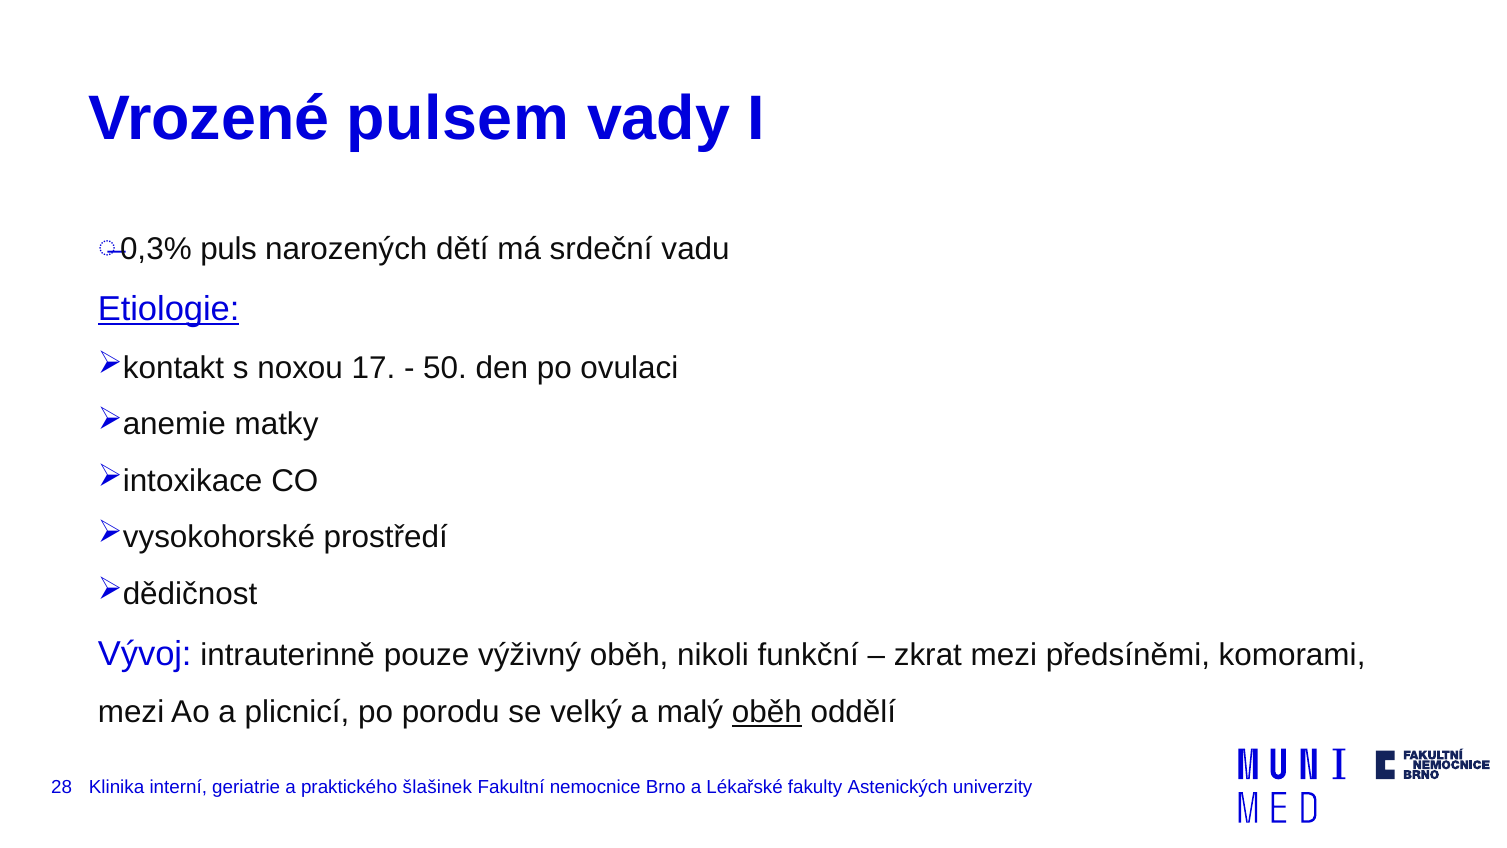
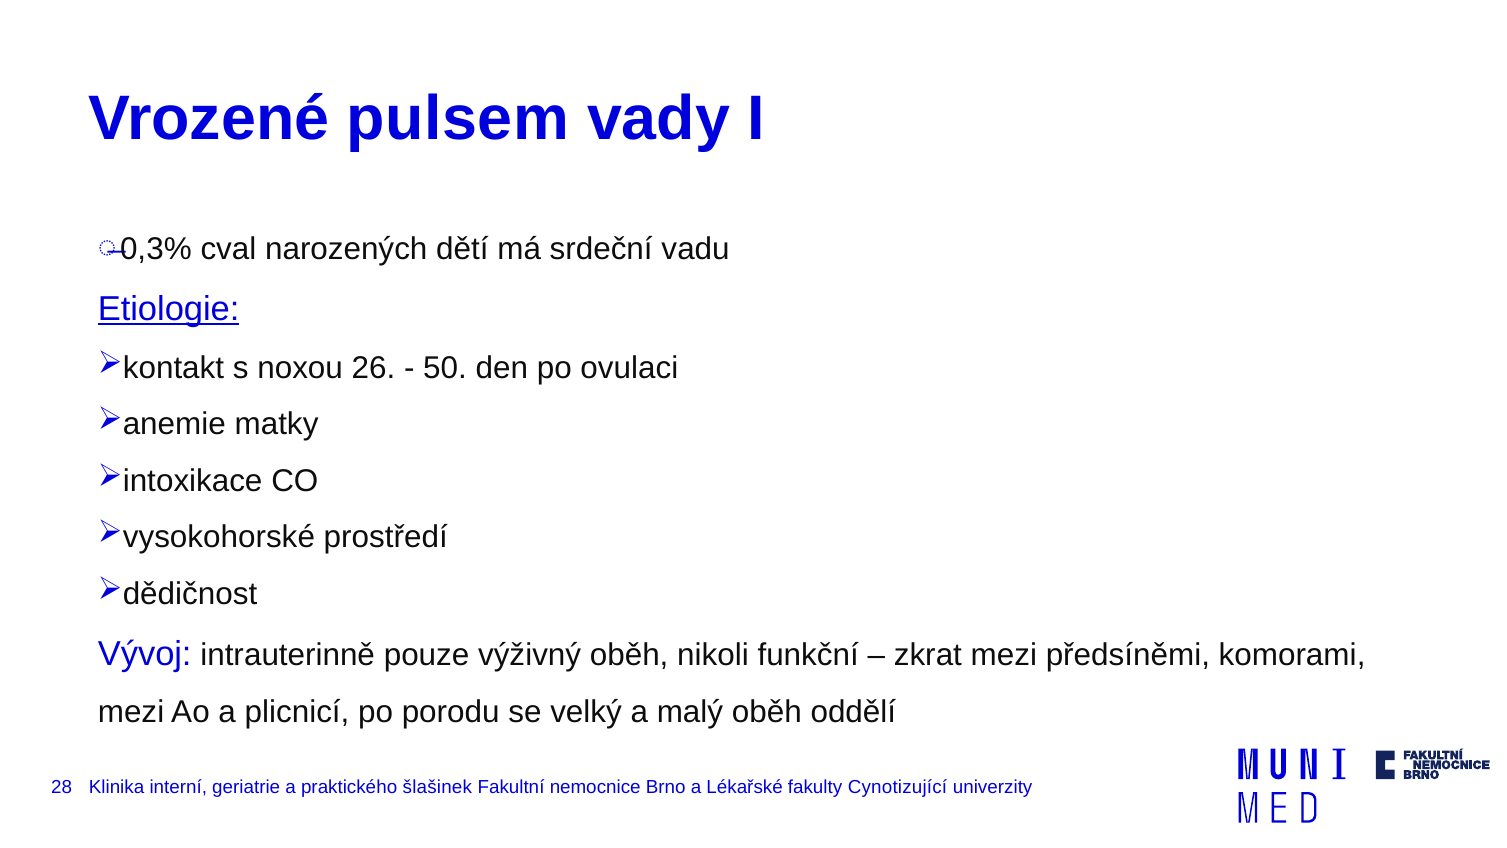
puls: puls -> cval (228, 249)
17: 17 -> 26 (373, 368)
oběh underline: present -> none (767, 712)
Astenických: Astenických -> Cynotizující (898, 787)
